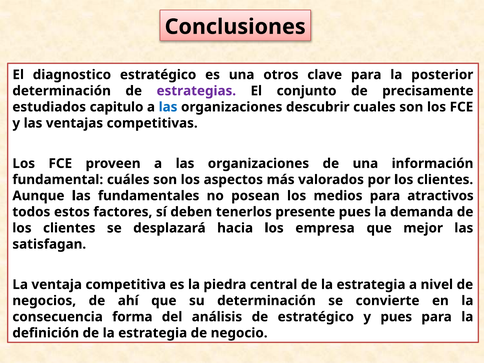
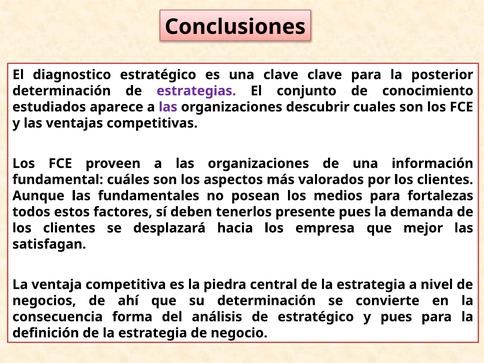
una otros: otros -> clave (281, 75)
precisamente: precisamente -> conocimiento (428, 91)
capitulo: capitulo -> aparece (117, 107)
las colour: blue -> purple (168, 107)
atractivos: atractivos -> fortalezas (440, 196)
